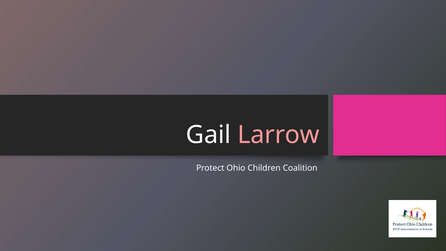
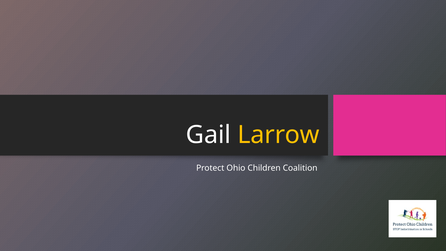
Larrow colour: pink -> yellow (279, 135)
